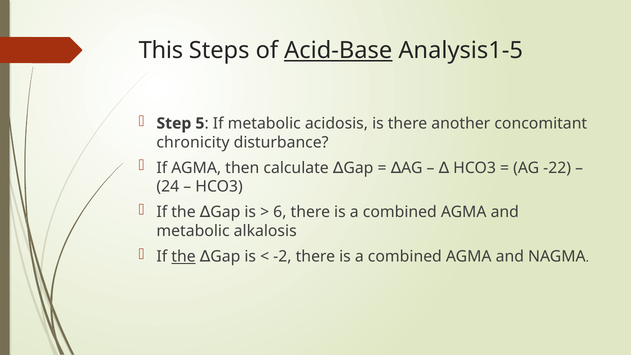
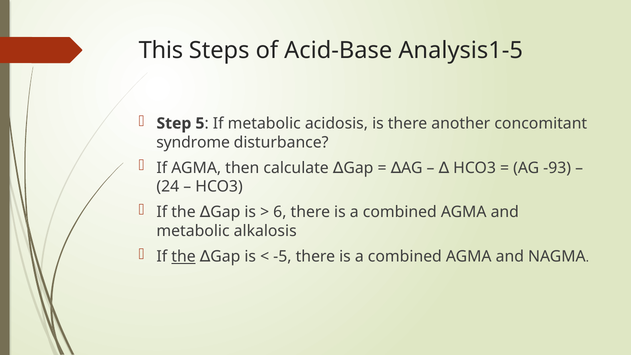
Acid-Base underline: present -> none (338, 51)
chronicity: chronicity -> syndrome (193, 142)
-22: -22 -> -93 (557, 168)
-2: -2 -> -5 (282, 257)
